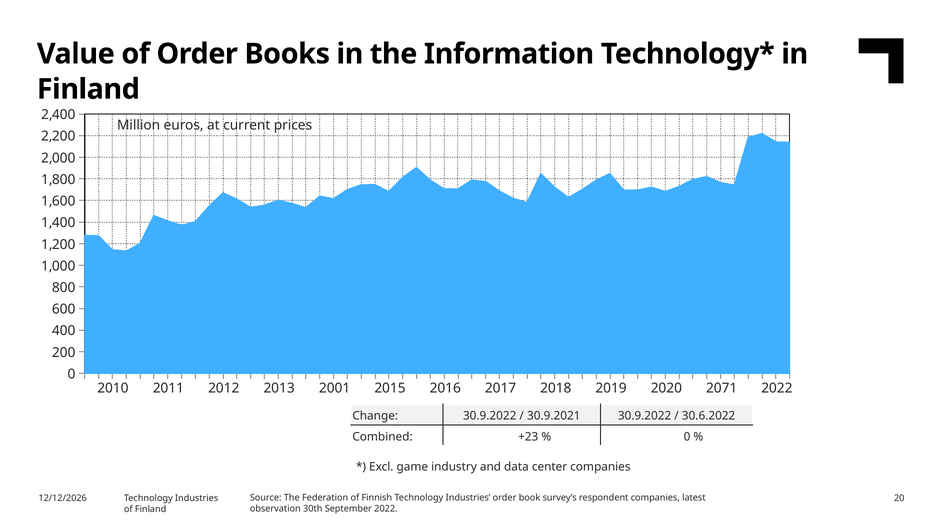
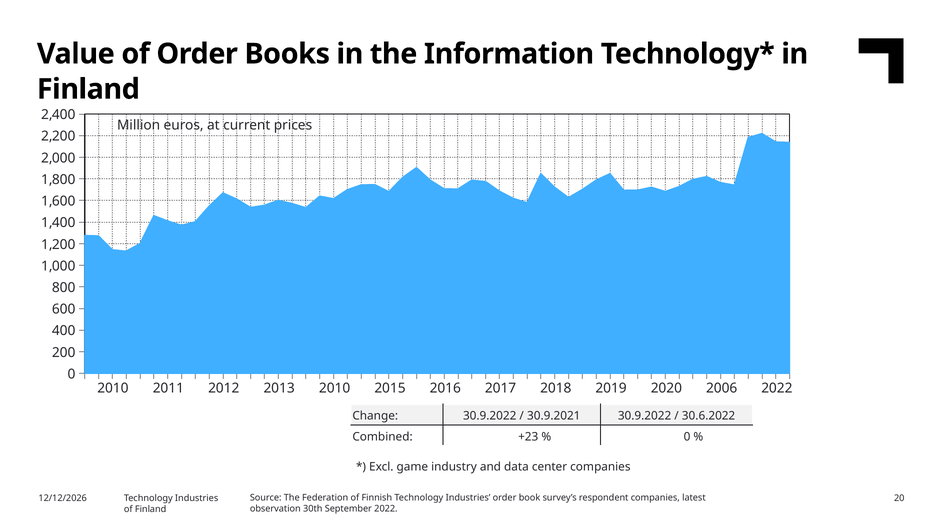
2013 2001: 2001 -> 2010 (335, 388)
2071: 2071 -> 2006 (722, 388)
